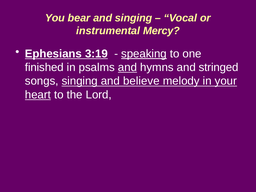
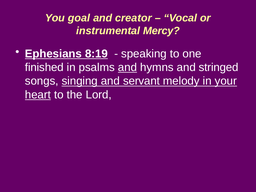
bear: bear -> goal (79, 18)
and singing: singing -> creator (133, 18)
3:19: 3:19 -> 8:19 (96, 54)
speaking underline: present -> none (144, 54)
believe: believe -> servant (141, 81)
